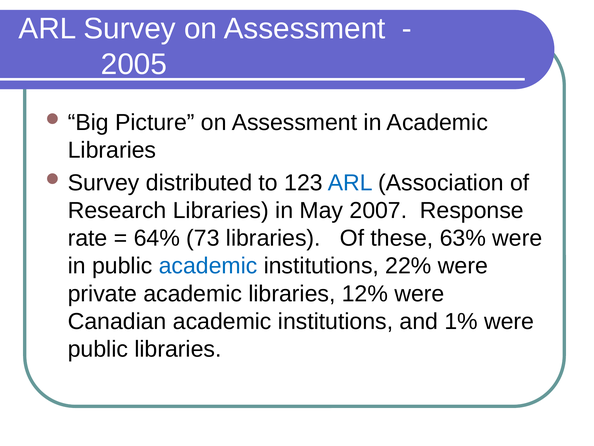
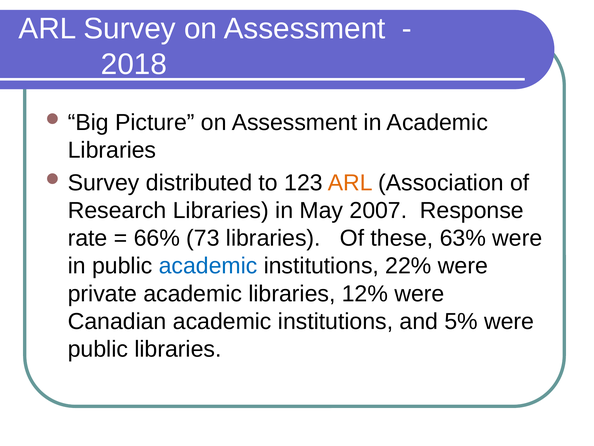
2005: 2005 -> 2018 (134, 64)
ARL colour: blue -> orange (350, 183)
64%: 64% -> 66% (157, 238)
1%: 1% -> 5% (461, 321)
